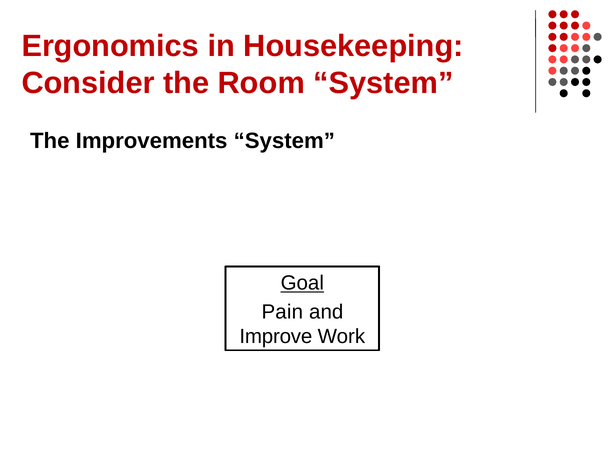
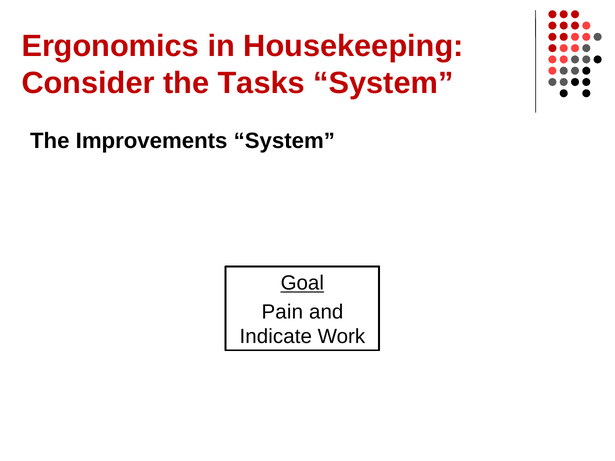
Room: Room -> Tasks (261, 83)
Improve: Improve -> Indicate (276, 337)
